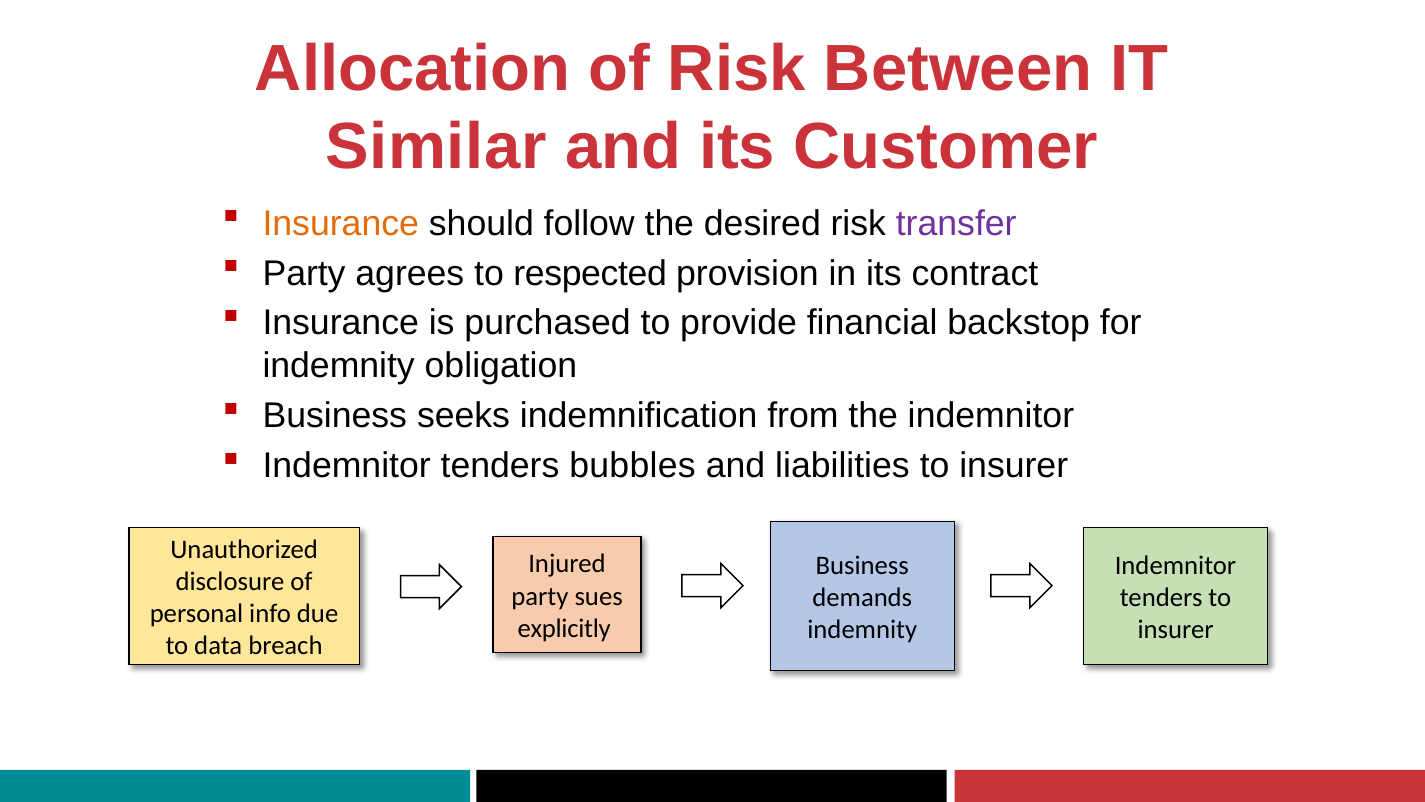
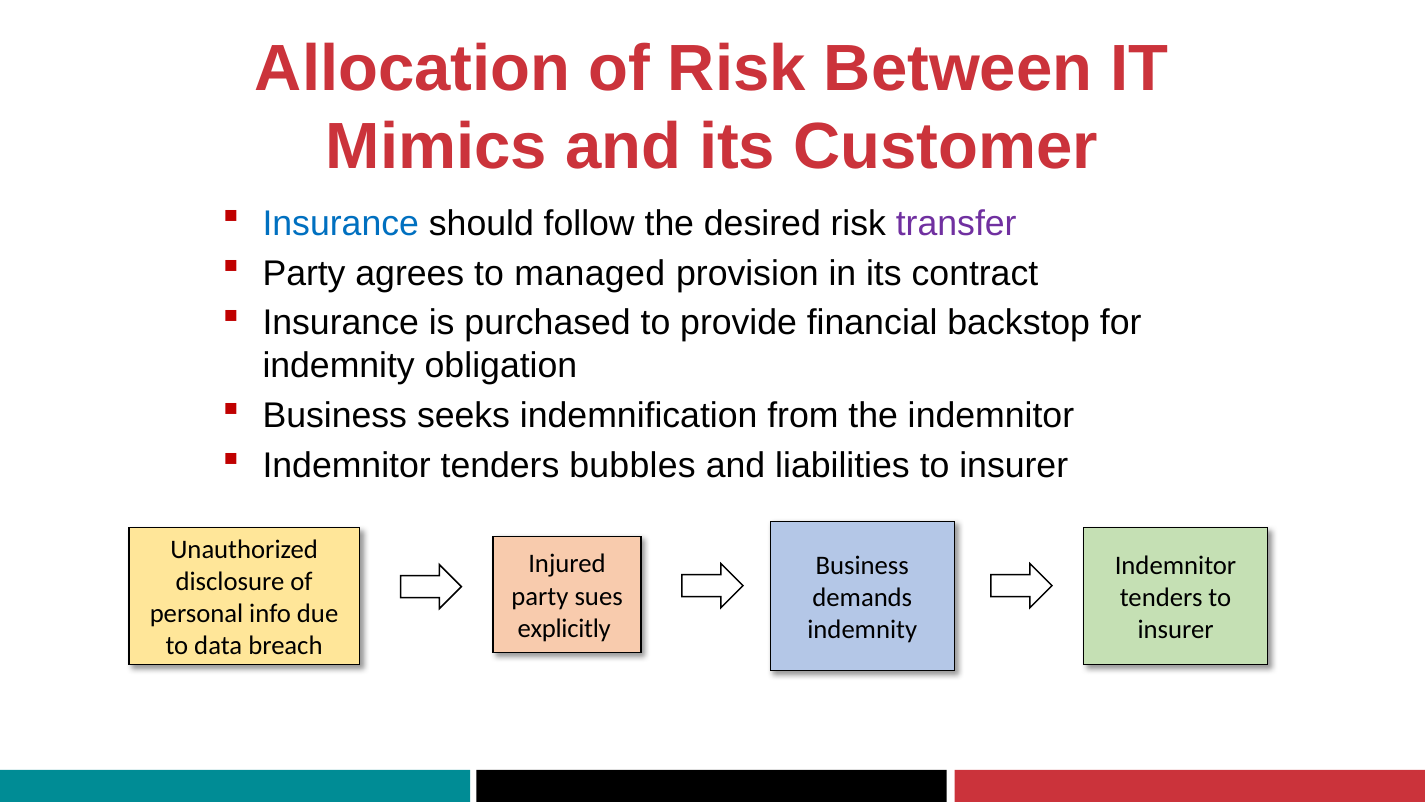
Similar: Similar -> Mimics (436, 147)
Insurance colour: orange -> blue (341, 223)
respected: respected -> managed (590, 273)
